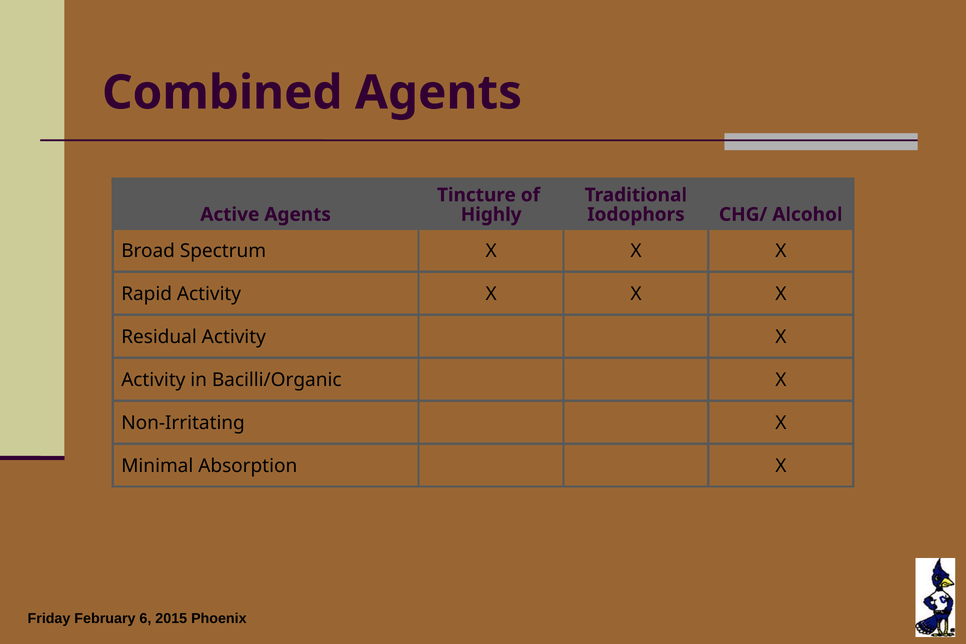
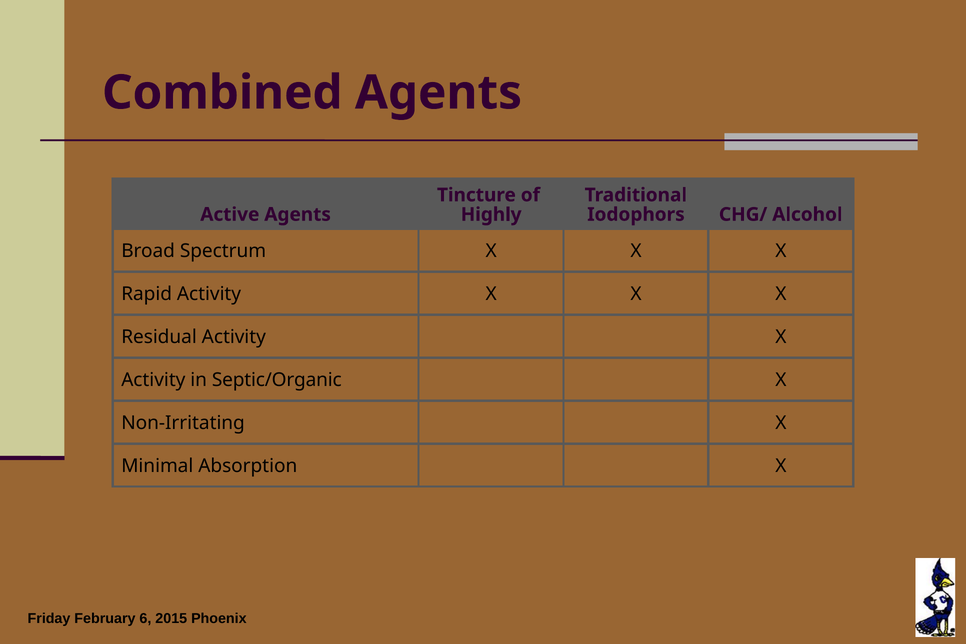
Bacilli/Organic: Bacilli/Organic -> Septic/Organic (277, 380)
